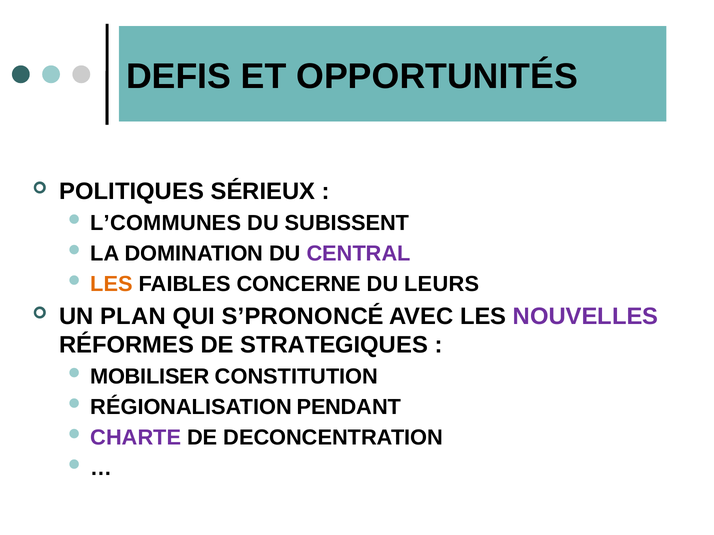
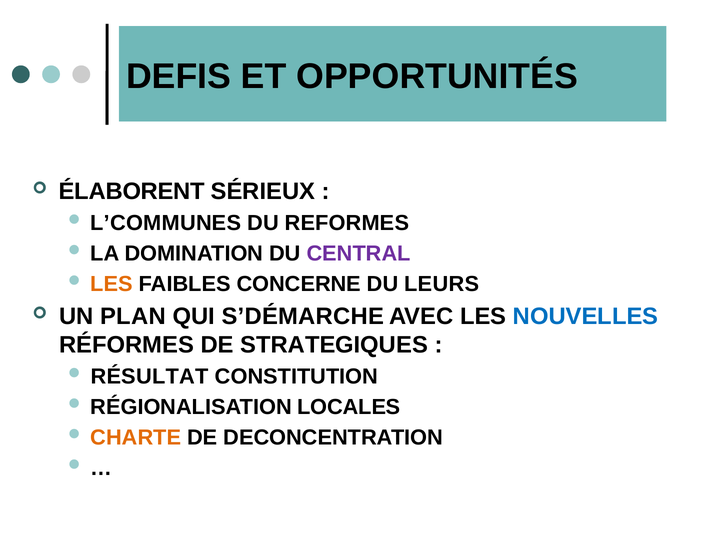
POLITIQUES: POLITIQUES -> ÉLABORENT (132, 192)
SUBISSENT: SUBISSENT -> REFORMES (347, 223)
S’PRONONCÉ: S’PRONONCÉ -> S’DÉMARCHE (303, 317)
NOUVELLES colour: purple -> blue (586, 317)
MOBILISER: MOBILISER -> RÉSULTAT (150, 377)
PENDANT: PENDANT -> LOCALES (349, 407)
CHARTE colour: purple -> orange (136, 438)
